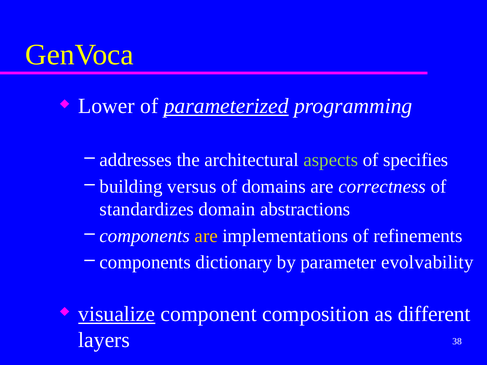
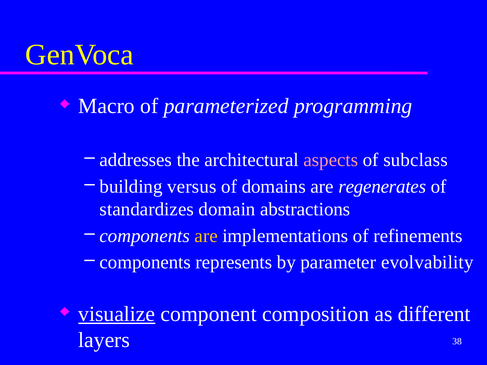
Lower: Lower -> Macro (107, 106)
parameterized underline: present -> none (226, 106)
aspects colour: light green -> pink (331, 160)
specifies: specifies -> subclass (416, 160)
correctness: correctness -> regenerates (382, 187)
dictionary: dictionary -> represents (234, 263)
